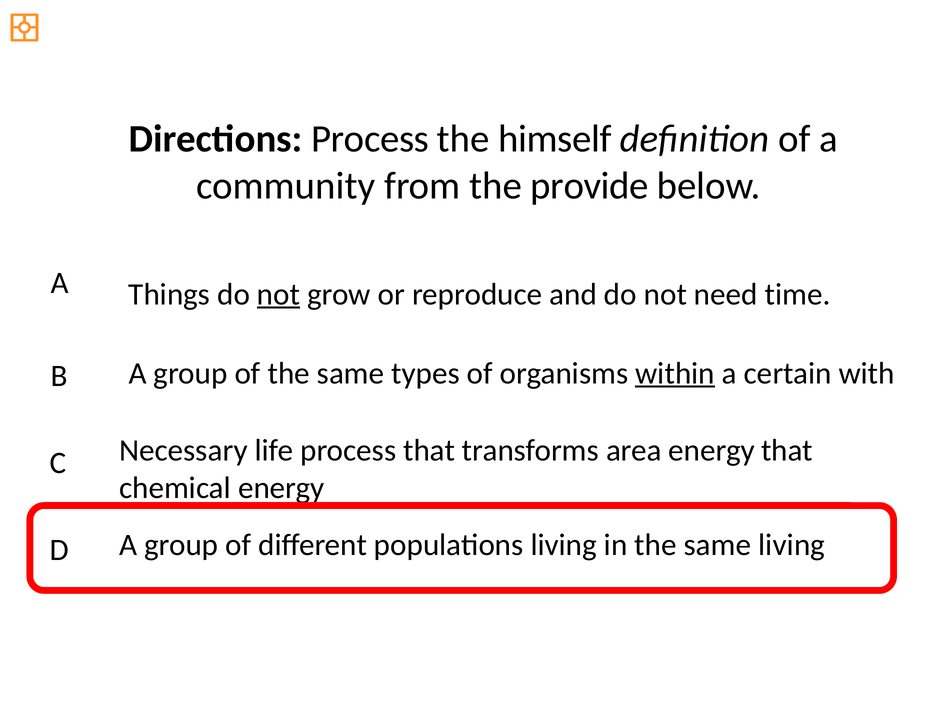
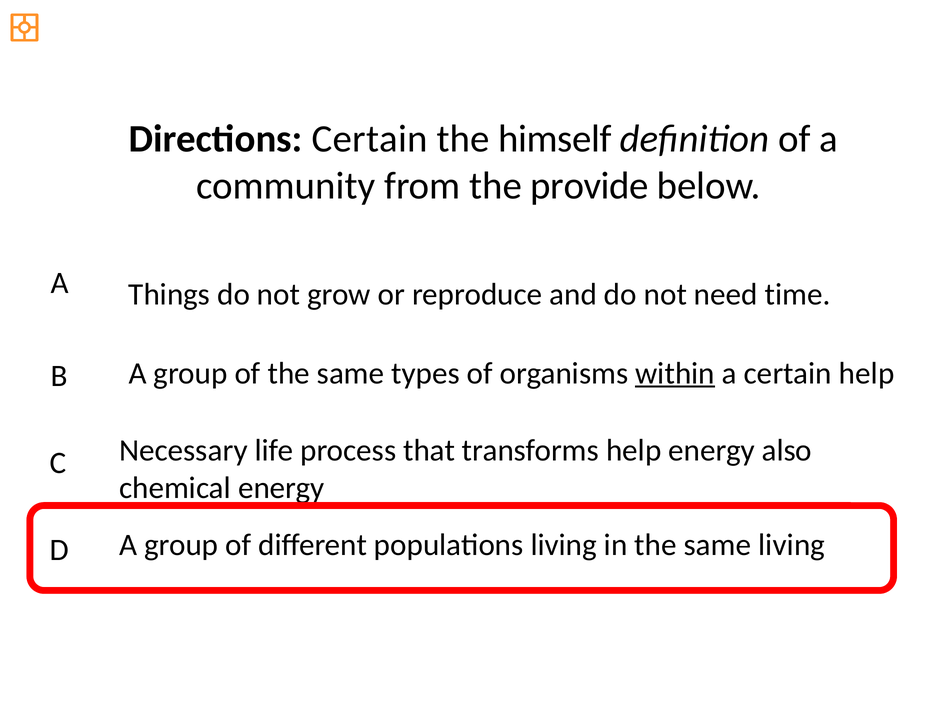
Directions Process: Process -> Certain (370, 139)
not underline: present -> none (279, 294)
certain with: with -> help (867, 373)
transforms area: area -> help (634, 450)
energy that: that -> also (787, 450)
